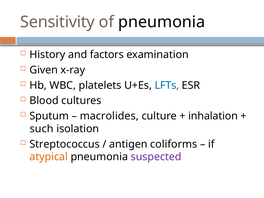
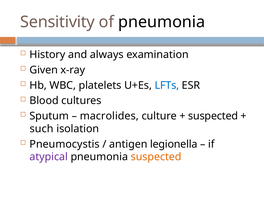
factors: factors -> always (107, 55)
inhalation: inhalation -> suspected (213, 116)
Streptococcus: Streptococcus -> Pneumocystis (65, 144)
coliforms: coliforms -> legionella (174, 144)
atypical colour: orange -> purple (49, 157)
suspected colour: purple -> orange (156, 157)
